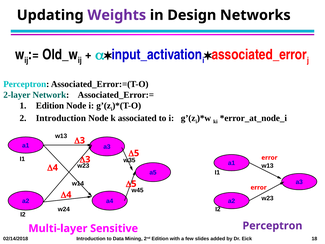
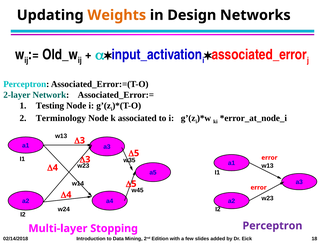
Weights colour: purple -> orange (117, 15)
Edition: Edition -> Testing (50, 106)
Introduction: Introduction -> Terminology (61, 118)
Sensitive: Sensitive -> Stopping (114, 228)
